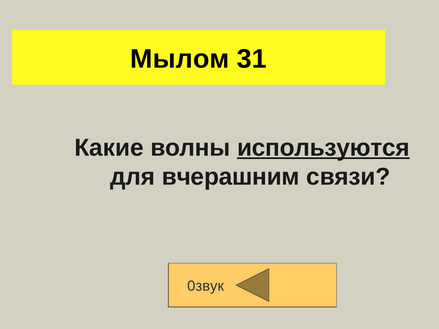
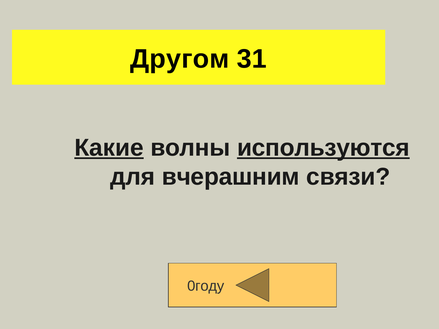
Мылом: Мылом -> Другом (180, 59)
Какие underline: none -> present (109, 148)
0звук: 0звук -> 0году (206, 286)
